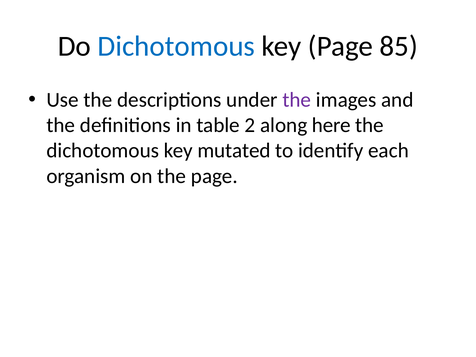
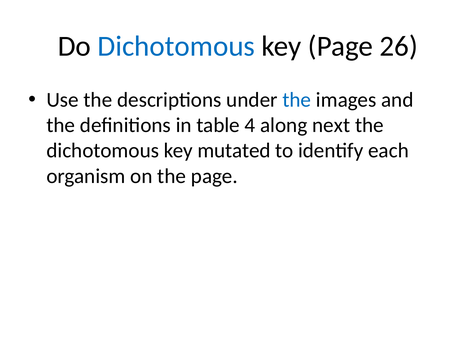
85: 85 -> 26 (399, 46)
the colour: purple -> blue (297, 100)
2: 2 -> 4 (250, 125)
here: here -> next (331, 125)
